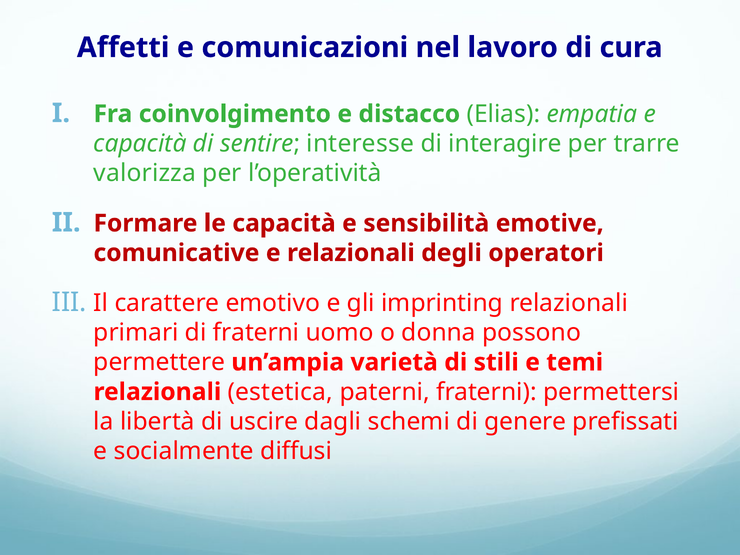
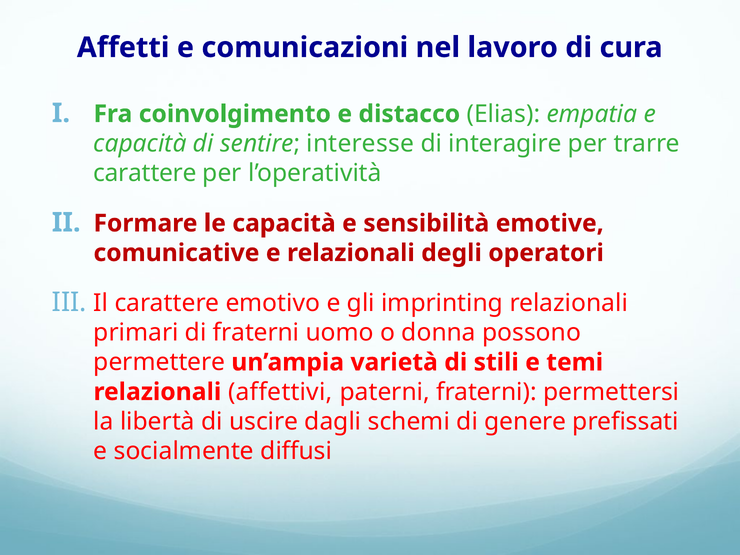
valorizza: valorizza -> carattere (145, 173)
estetica: estetica -> affettivi (280, 392)
